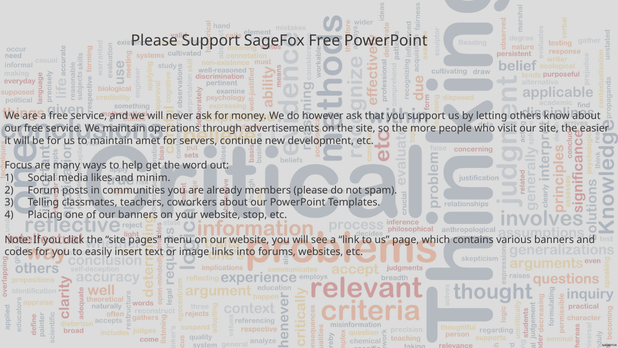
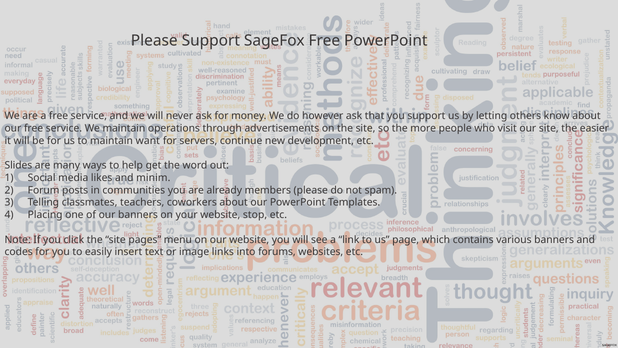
amet: amet -> want (148, 141)
Focus: Focus -> Slides (18, 165)
